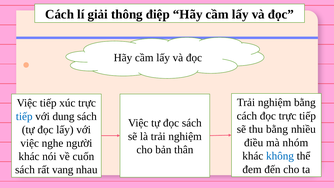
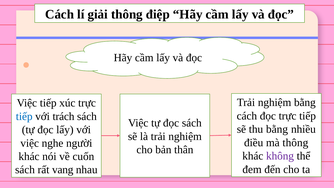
dung: dung -> trách (63, 116)
mà nhóm: nhóm -> thông (295, 143)
không colour: blue -> purple (280, 156)
